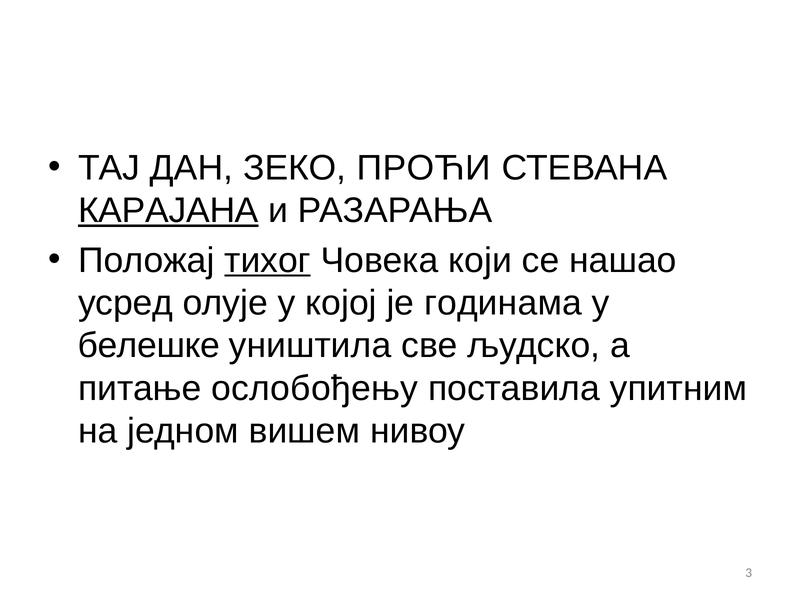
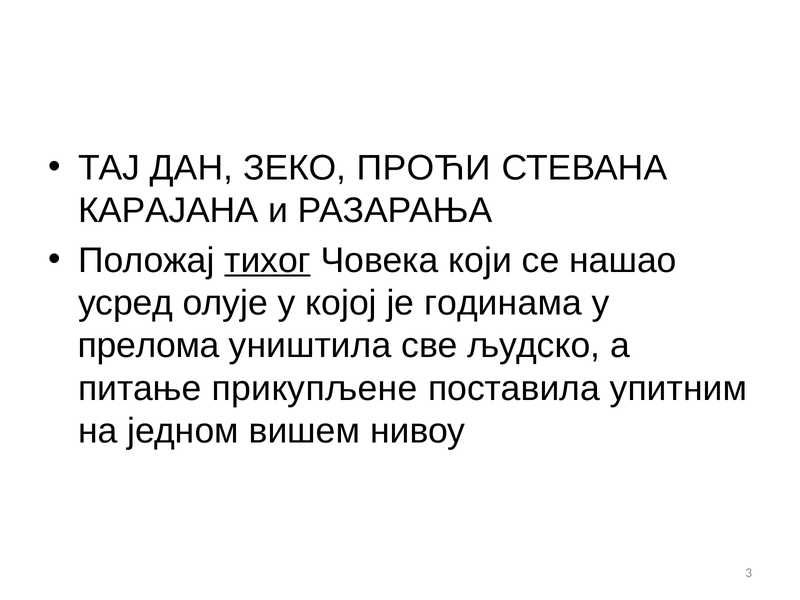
КАРАЈАНА underline: present -> none (168, 211)
белешке: белешке -> прелома (149, 346)
ослобођењу: ослобођењу -> прикупљене (315, 388)
